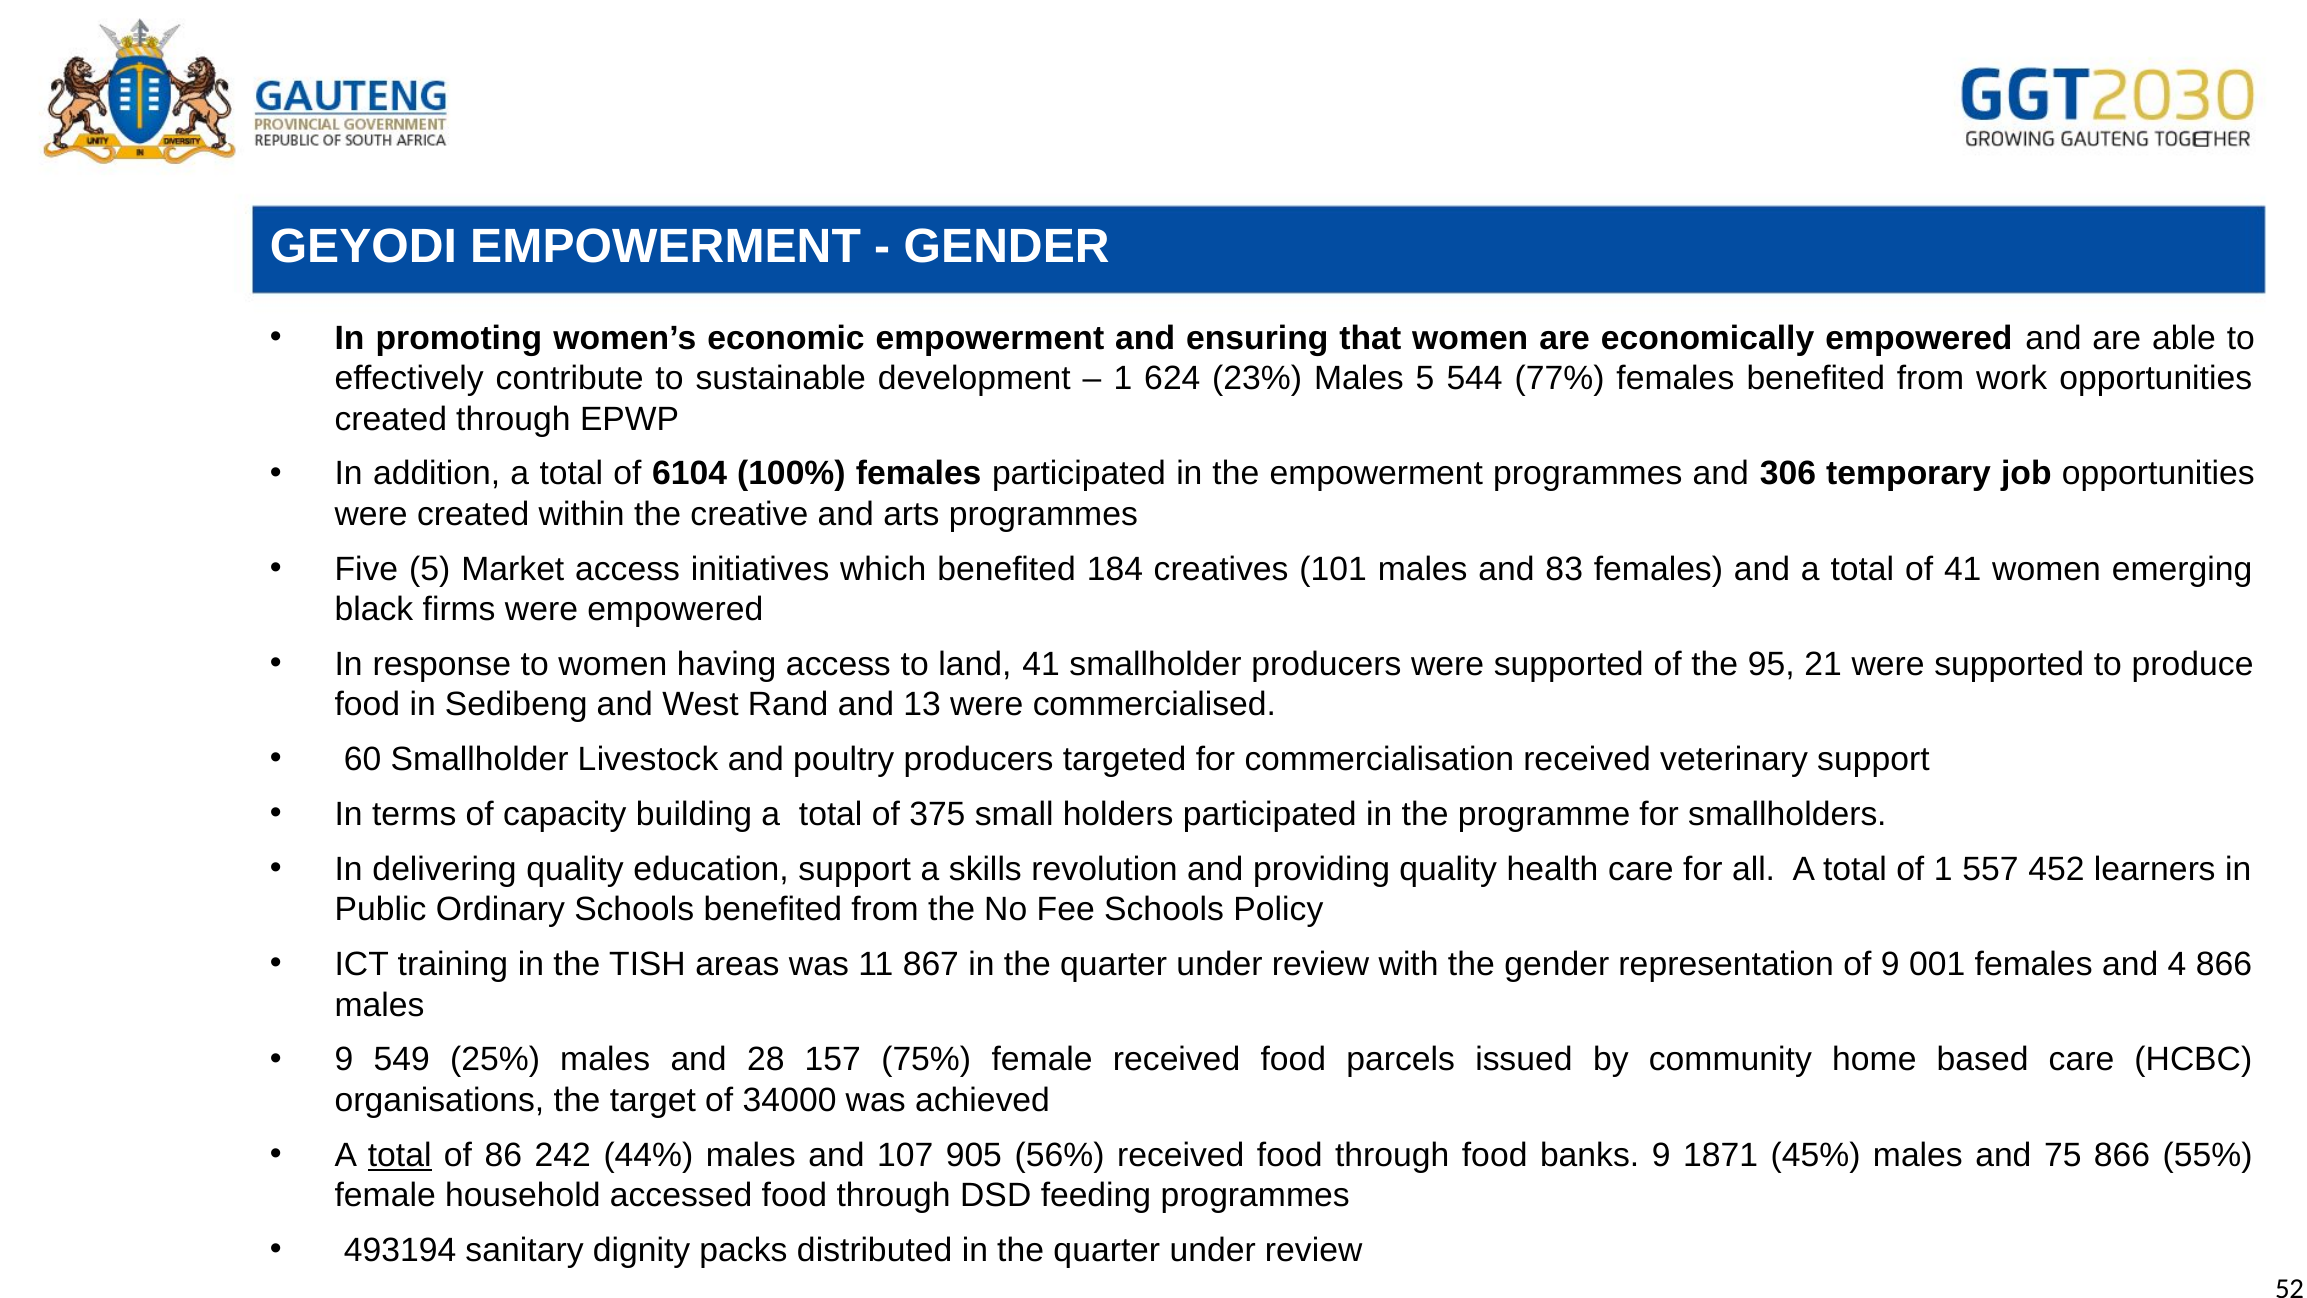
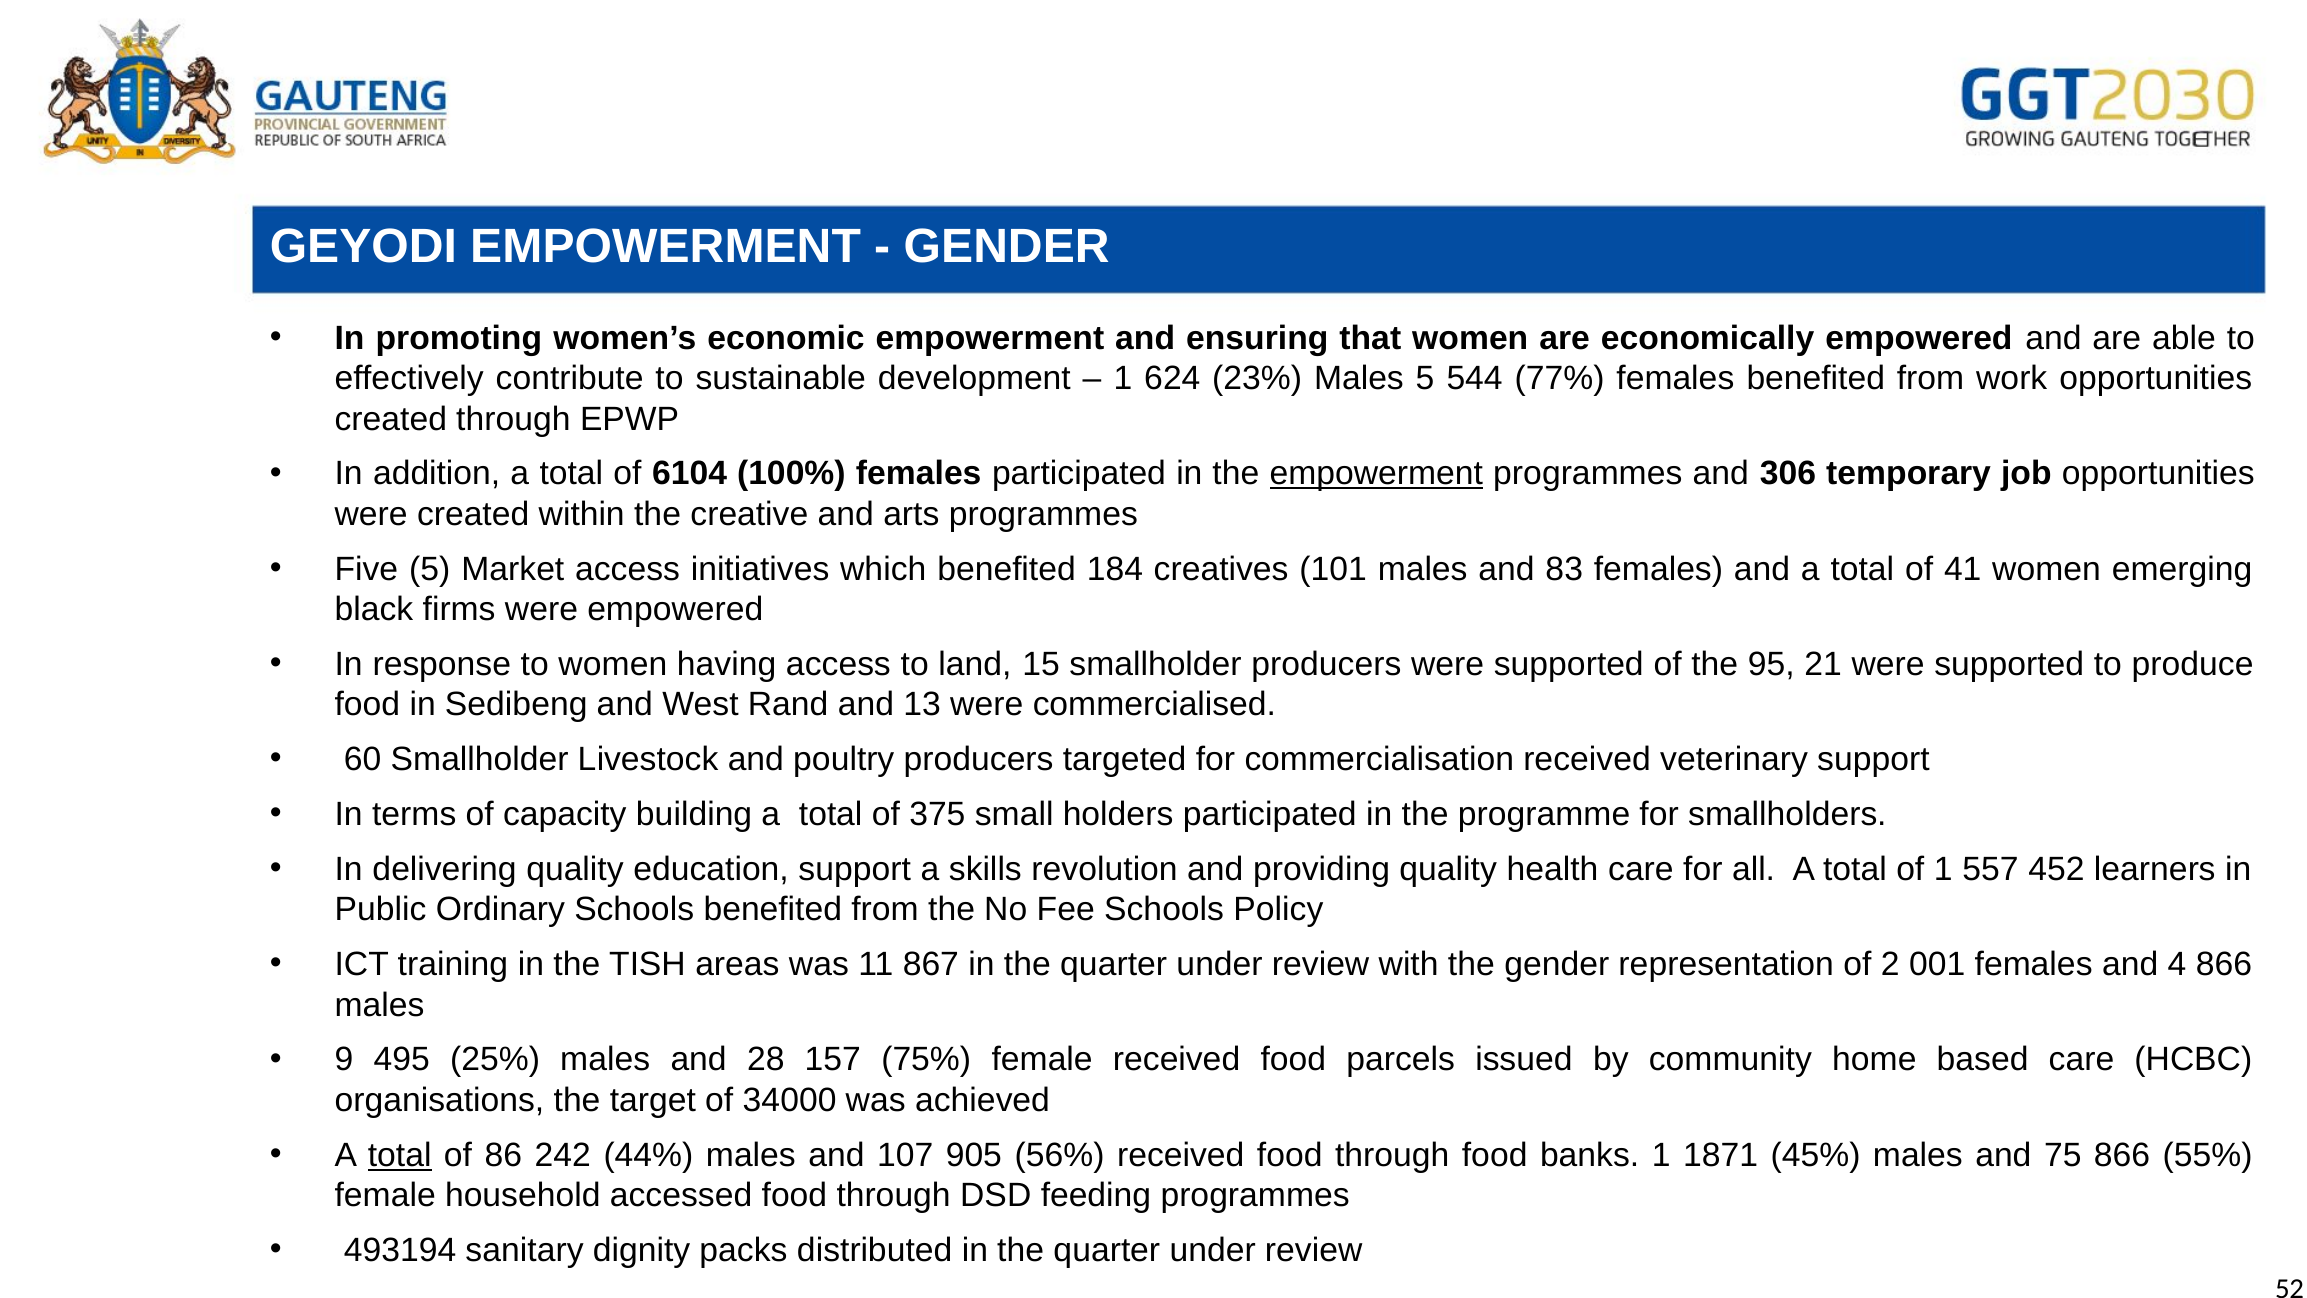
empowerment underline: none -> present (1376, 474)
land 41: 41 -> 15 (1041, 664)
of 9: 9 -> 2 (1890, 964)
549: 549 -> 495 (402, 1060)
banks 9: 9 -> 1 (1661, 1155)
